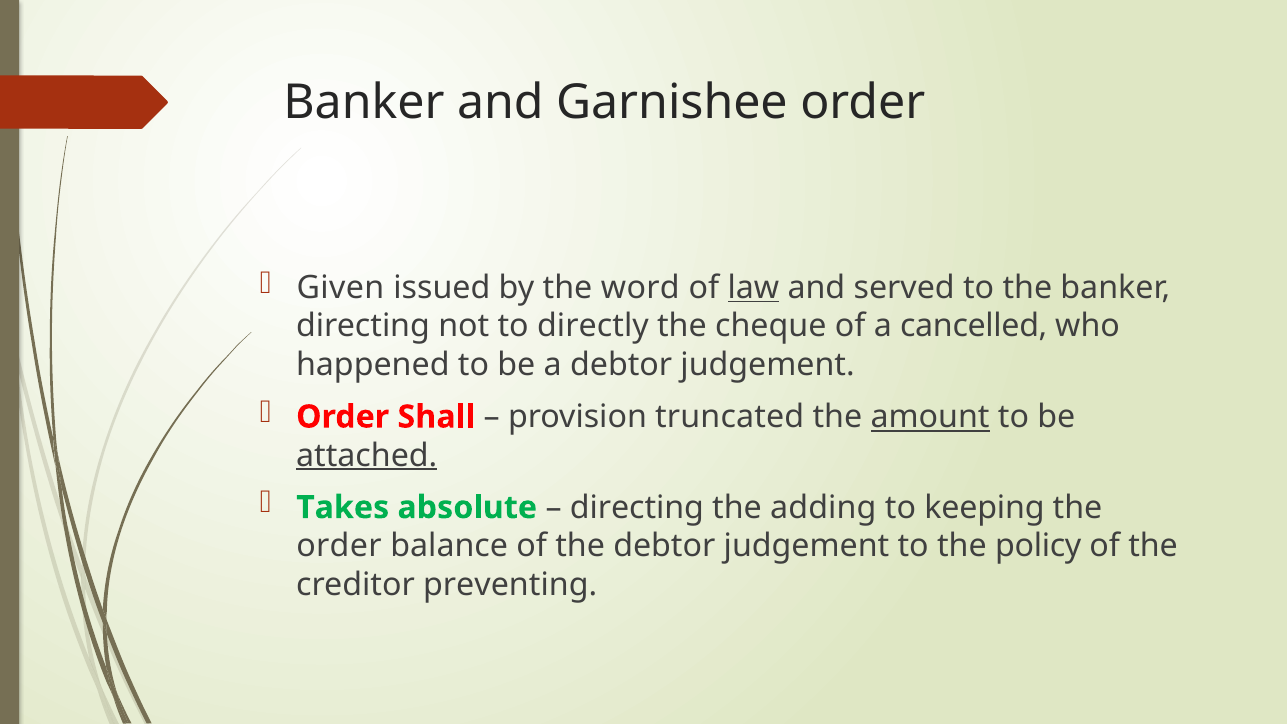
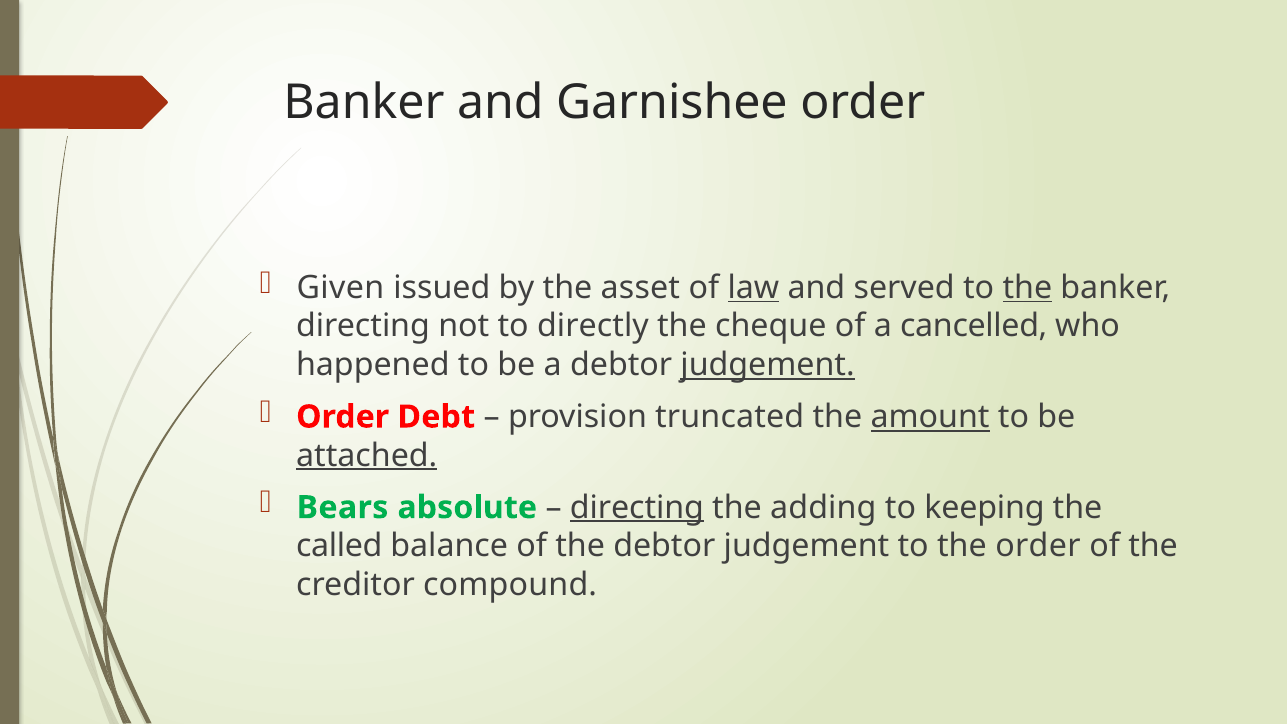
word: word -> asset (640, 288)
the underline: none -> present (1027, 288)
judgement underline: none -> present (768, 365)
Shall: Shall -> Debt (436, 417)
Takes: Takes -> Bears (342, 507)
directing underline: none -> present (637, 507)
order: order -> called (339, 546)
the policy: policy -> order (1038, 546)
preventing: preventing -> compound (510, 585)
